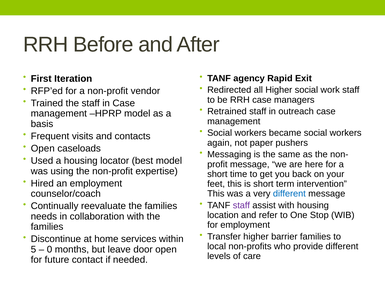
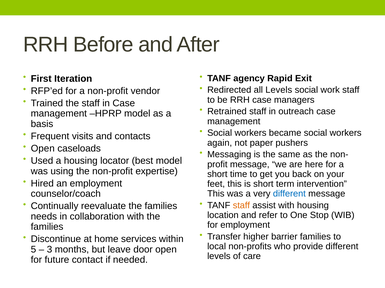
all Higher: Higher -> Levels (279, 90)
staff colour: purple -> orange (241, 206)
0: 0 -> 3 (49, 250)
